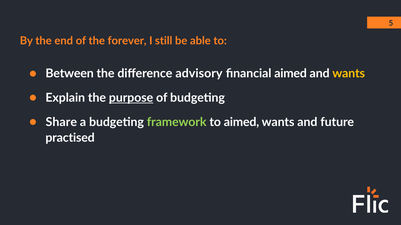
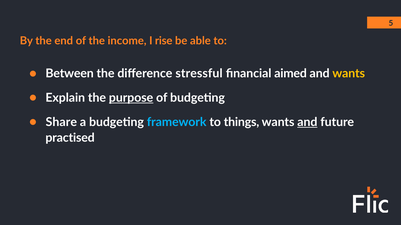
forever: forever -> income (127, 41)
still: still -> rise (164, 41)
advisory: advisory -> stressful (199, 74)
framework colour: light green -> light blue (177, 122)
to aimed: aimed -> things (241, 122)
and underline: none -> present (307, 122)
